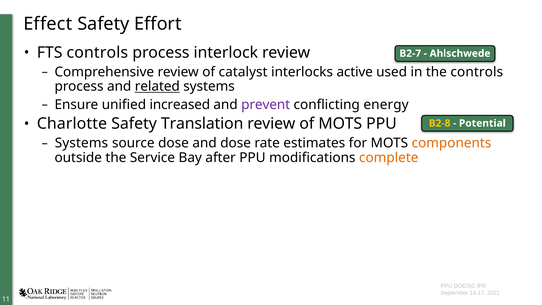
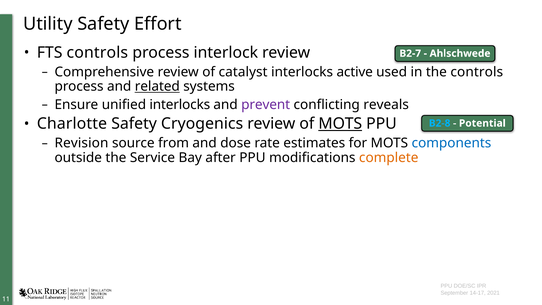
Effect: Effect -> Utility (48, 24)
unified increased: increased -> interlocks (180, 104)
energy: energy -> reveals (386, 104)
Translation: Translation -> Cryogenics (202, 124)
MOTS underline: none -> present (340, 124)
B2-8 colour: yellow -> light blue (440, 123)
Systems: Systems -> Revision (81, 143)
source dose: dose -> from (174, 143)
components colour: orange -> blue (451, 143)
